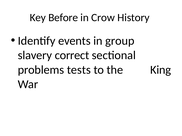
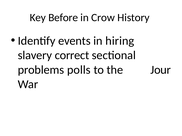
group: group -> hiring (120, 41)
tests: tests -> polls (79, 70)
King: King -> Jour (161, 70)
